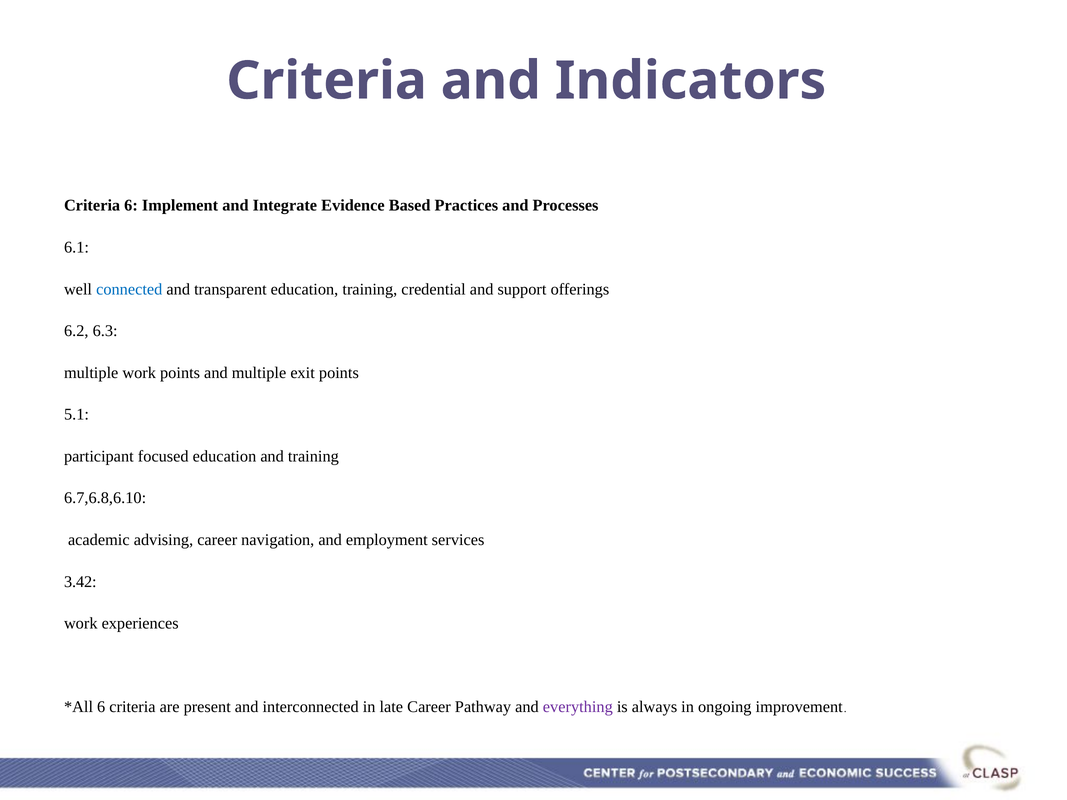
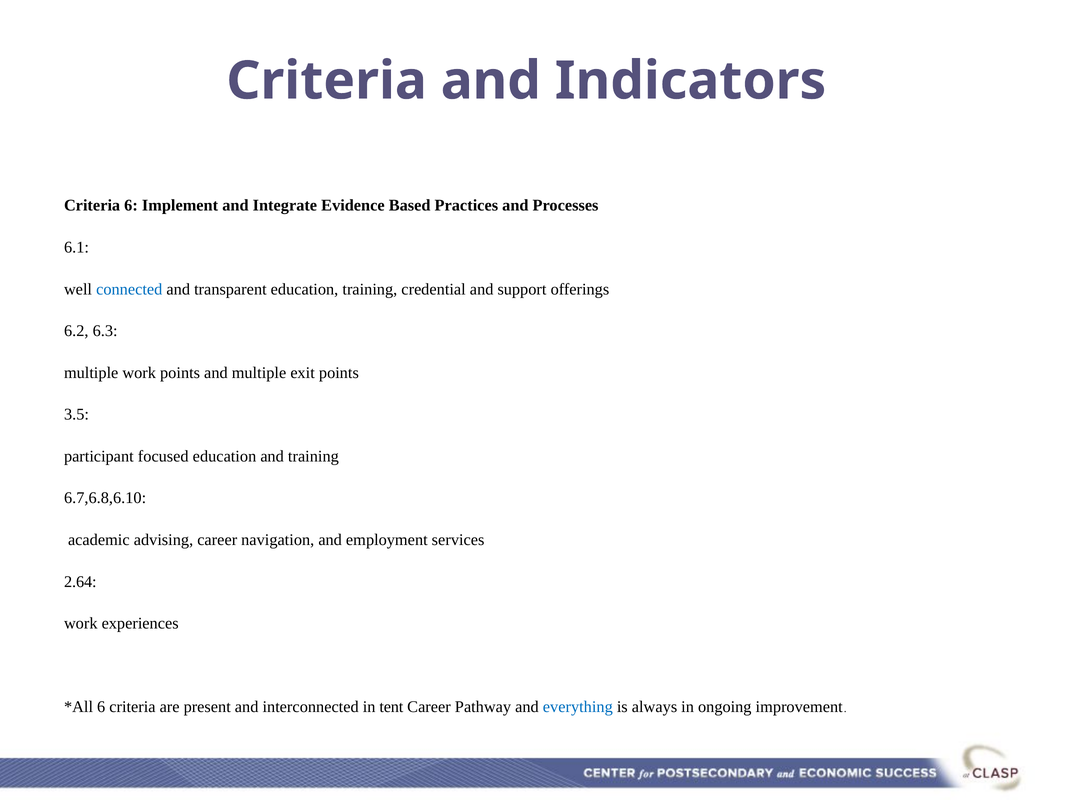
5.1: 5.1 -> 3.5 (76, 415)
3.42: 3.42 -> 2.64 (80, 582)
late: late -> tent (391, 707)
everything colour: purple -> blue (578, 707)
